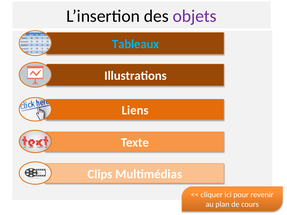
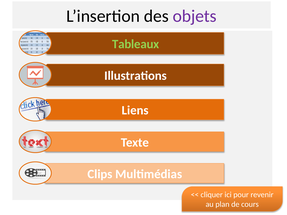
Tableaux colour: light blue -> light green (136, 44)
